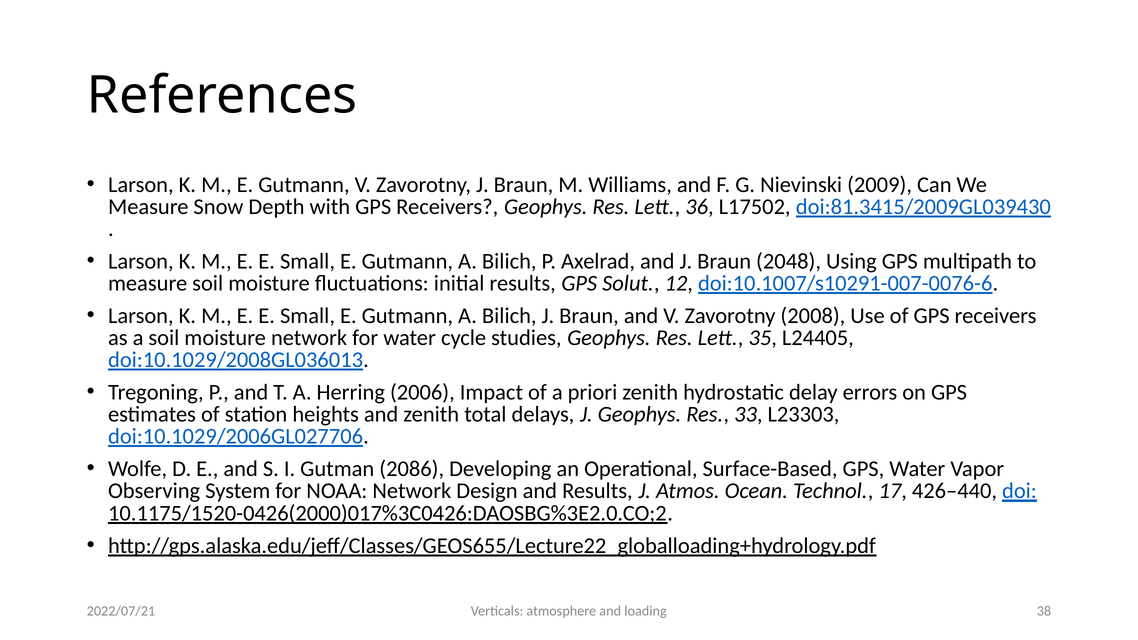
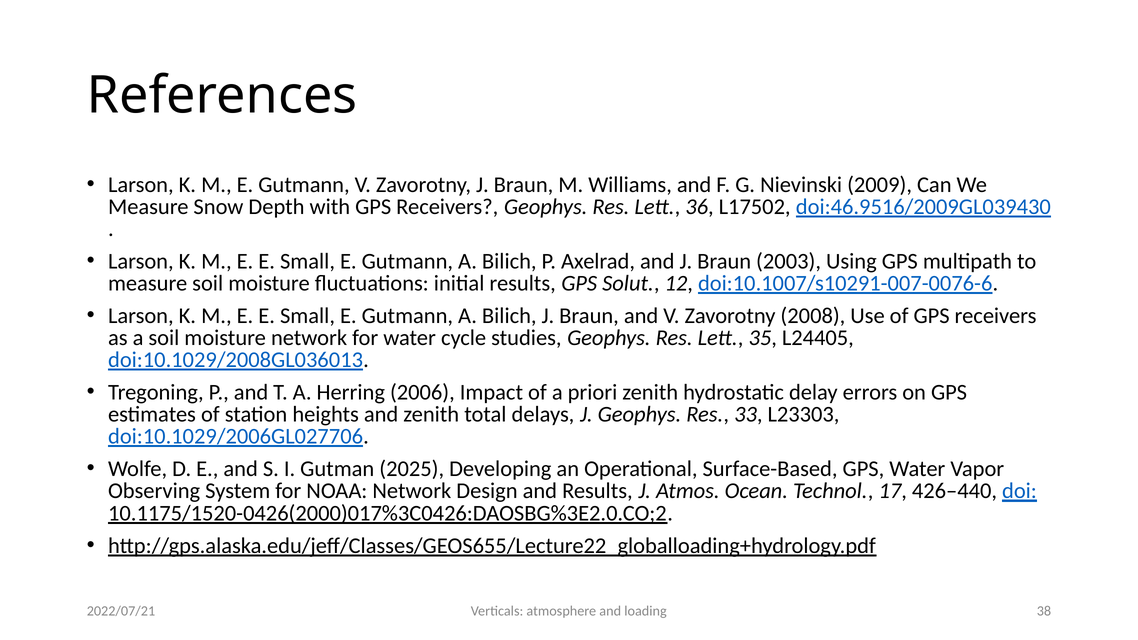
doi:81.3415/2009GL039430: doi:81.3415/2009GL039430 -> doi:46.9516/2009GL039430 (923, 207)
2048: 2048 -> 2003 (789, 261)
2086: 2086 -> 2025 (412, 469)
